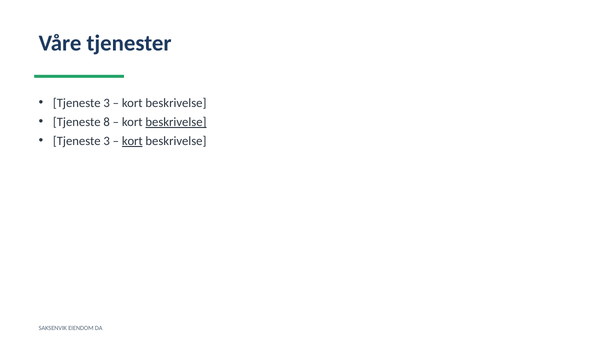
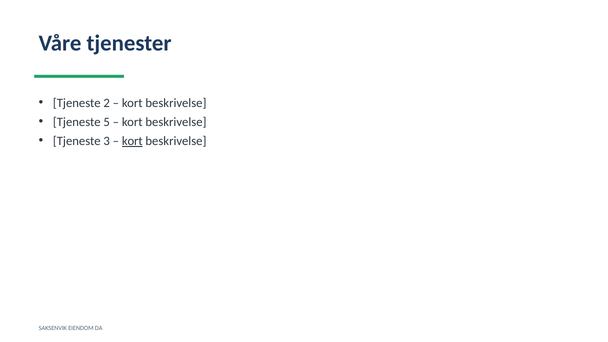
3: 3 -> 2 (107, 103)
8: 8 -> 5 (107, 122)
beskrivelse underline: present -> none (176, 122)
